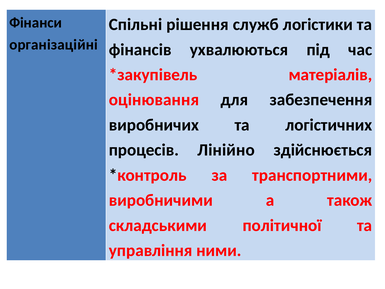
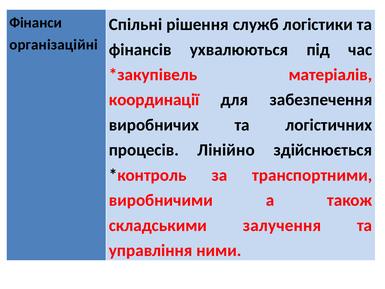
оцінювання: оцінювання -> координації (154, 100)
політичної: політичної -> залучення (282, 225)
